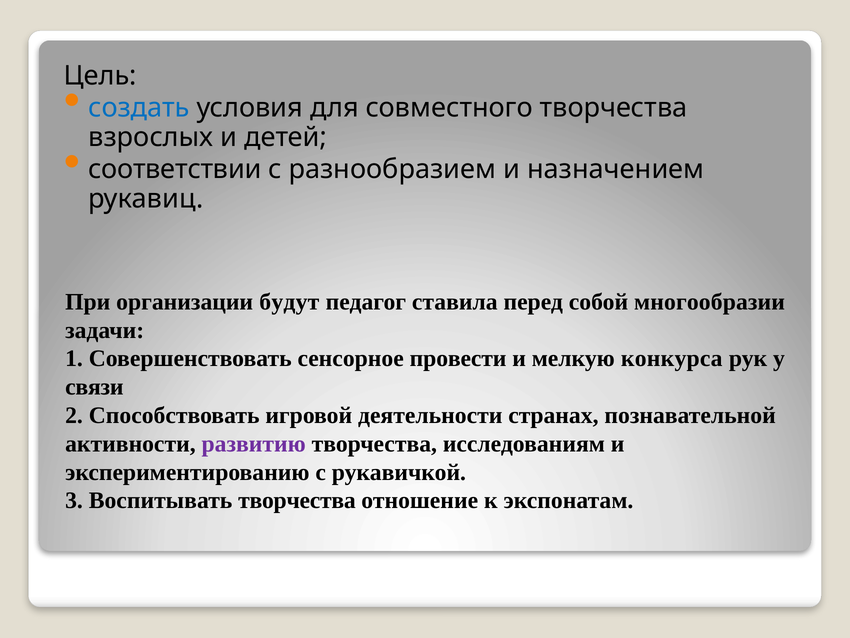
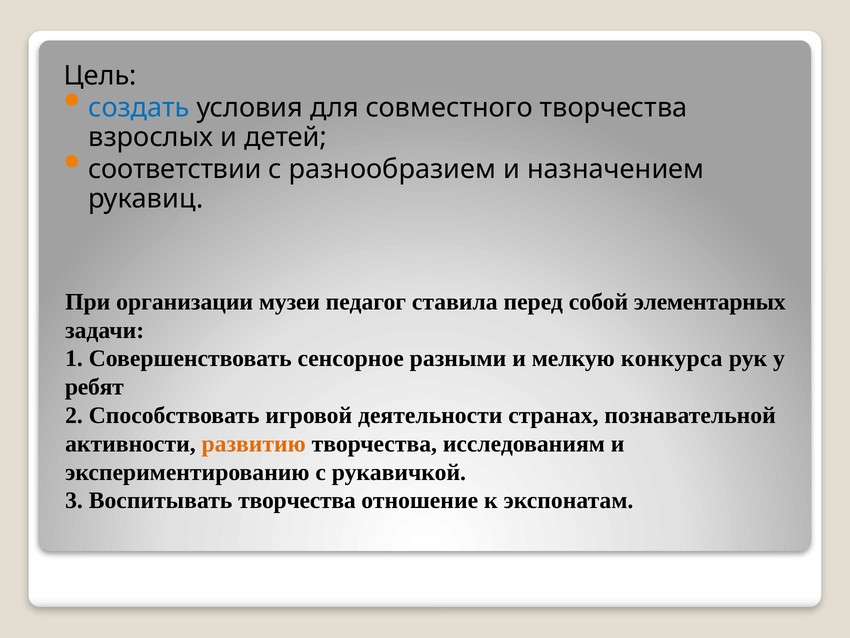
будут: будут -> музеи (290, 302)
многообразии: многообразии -> элементарных (710, 302)
провести: провести -> разными (458, 358)
связи: связи -> ребят (94, 387)
развитию colour: purple -> orange (254, 444)
